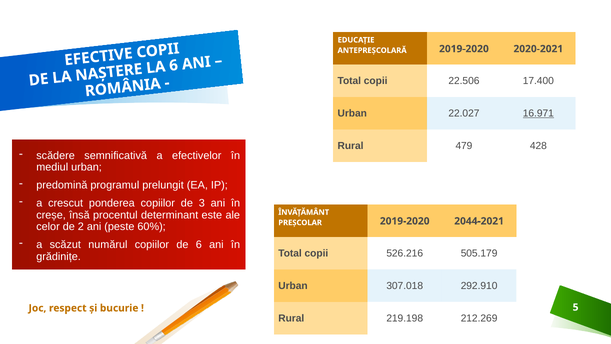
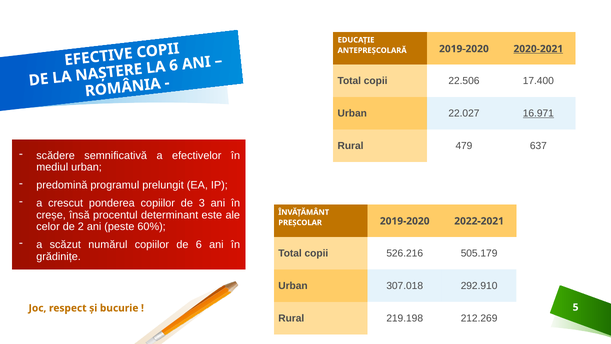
2020-2021 underline: none -> present (538, 49)
428: 428 -> 637 (538, 146)
2044-2021: 2044-2021 -> 2022-2021 (479, 221)
